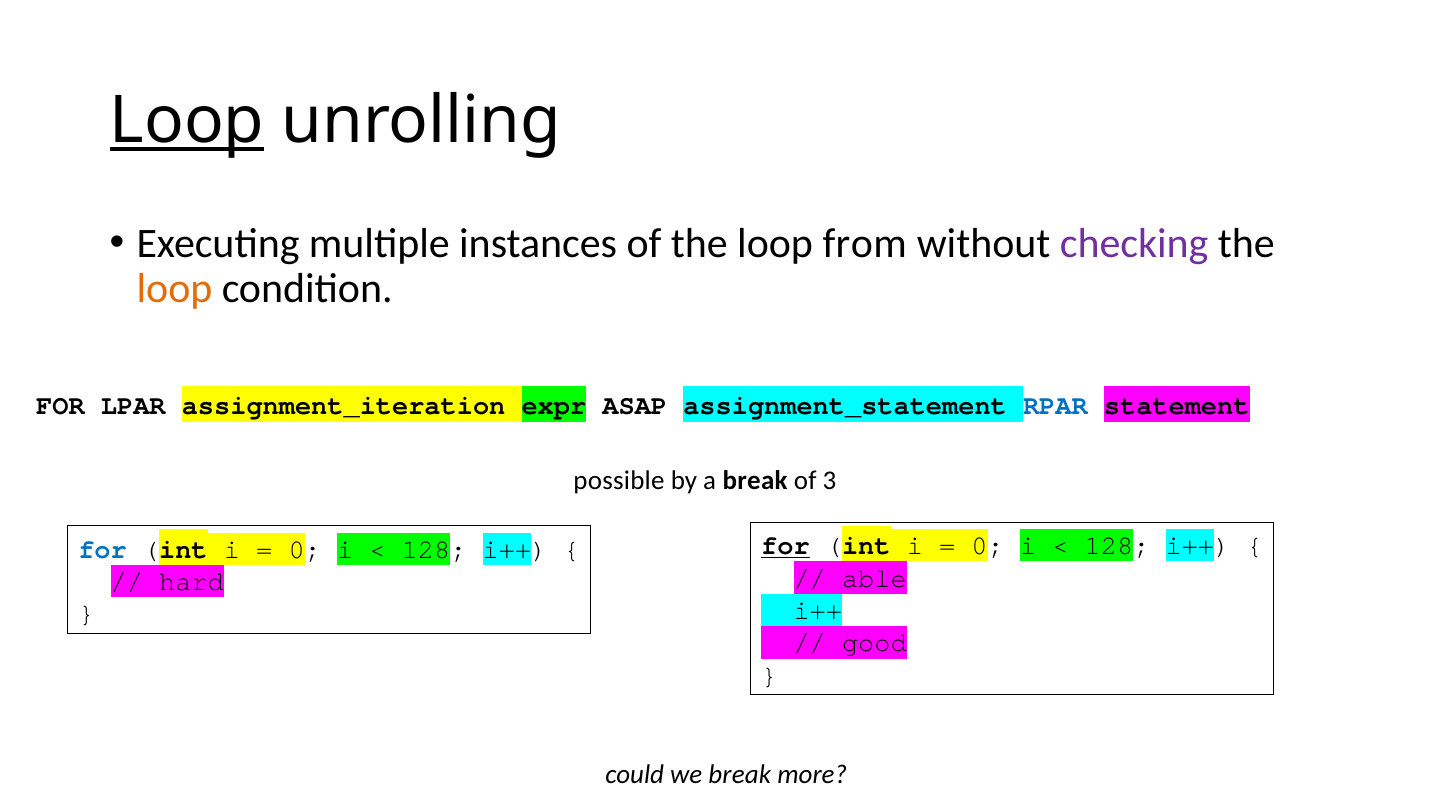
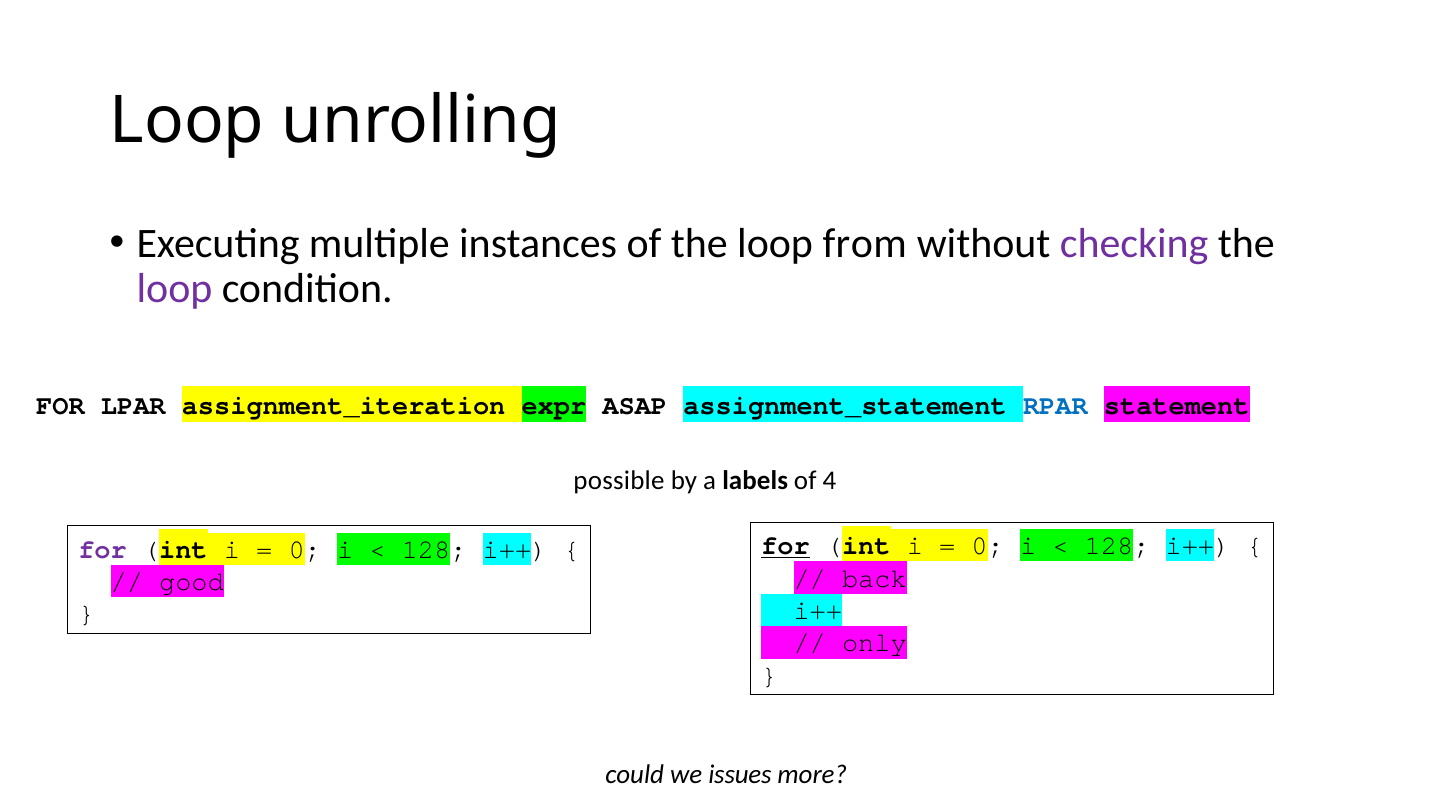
Loop underline: present -> none (187, 121)
loop colour: orange -> purple (174, 288)
a break: break -> labels (755, 481)
3: 3 -> 4 (829, 481)
for colour: blue -> purple (103, 549)
able: able -> back (874, 578)
hard: hard -> good (191, 582)
good: good -> only (874, 643)
we break: break -> issues (740, 774)
